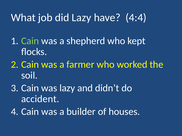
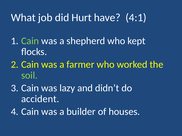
did Lazy: Lazy -> Hurt (82, 18)
4:4: 4:4 -> 4:1 (136, 18)
soil colour: white -> light green (29, 76)
